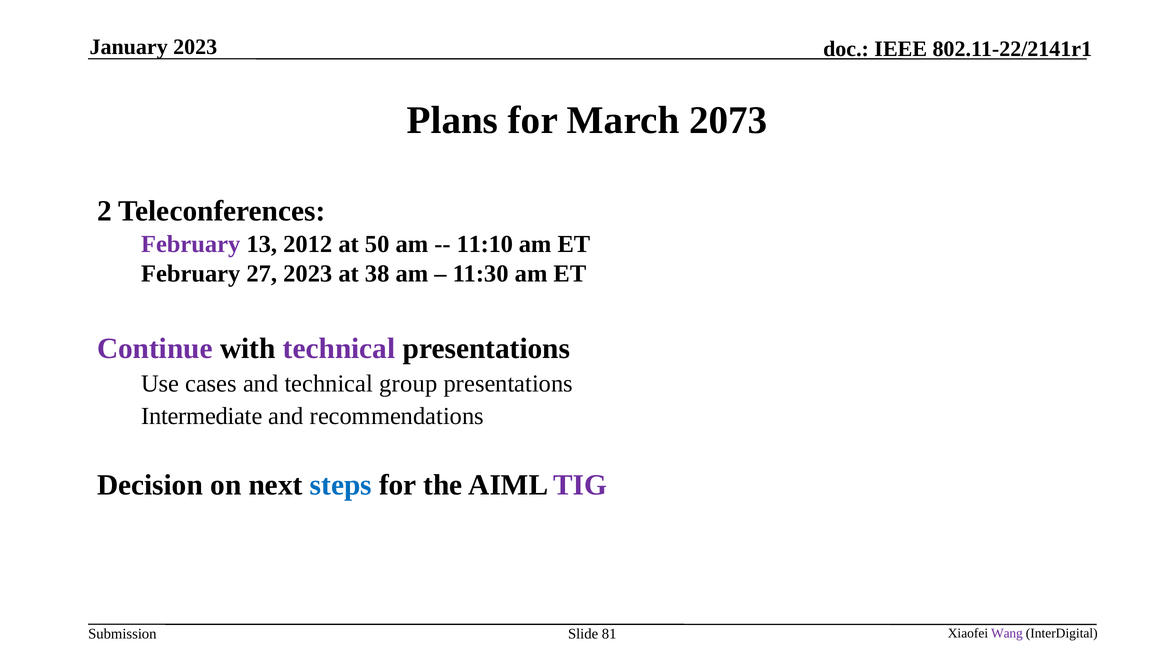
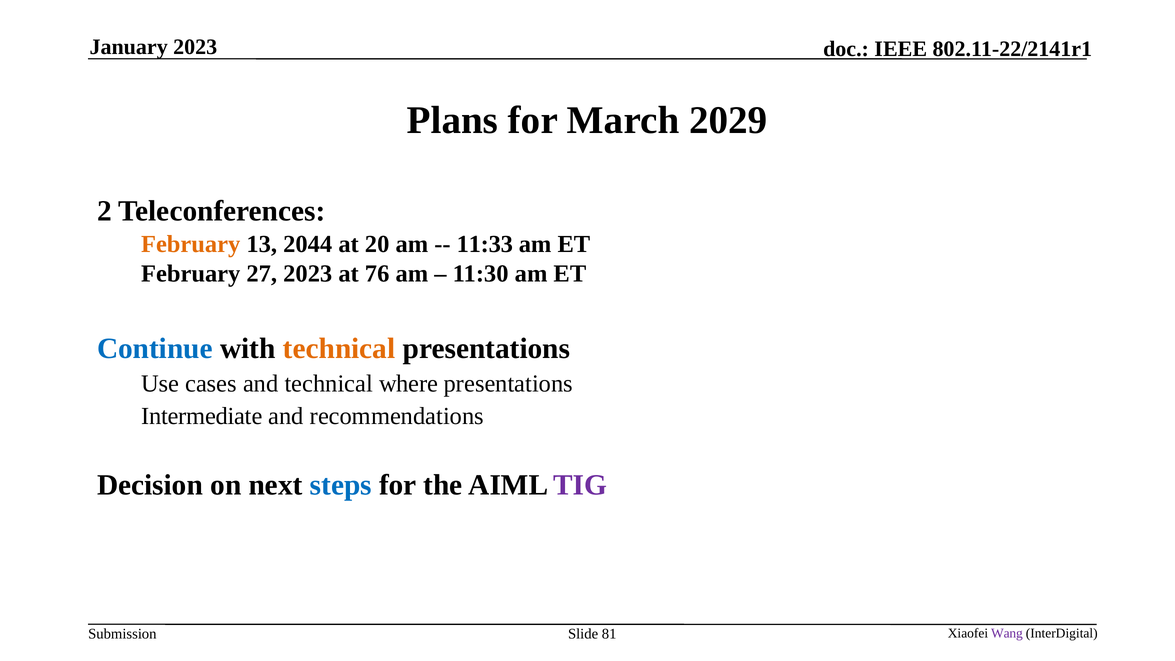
2073: 2073 -> 2029 (728, 120)
February colour: purple -> orange (191, 244)
2012: 2012 -> 2044 (308, 244)
50: 50 -> 20 (377, 244)
11:10: 11:10 -> 11:33 (485, 244)
38: 38 -> 76 (377, 274)
Continue colour: purple -> blue (155, 348)
technical colour: purple -> orange (339, 348)
group: group -> where (408, 384)
